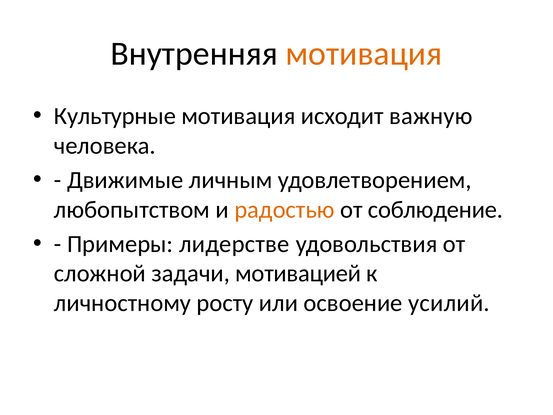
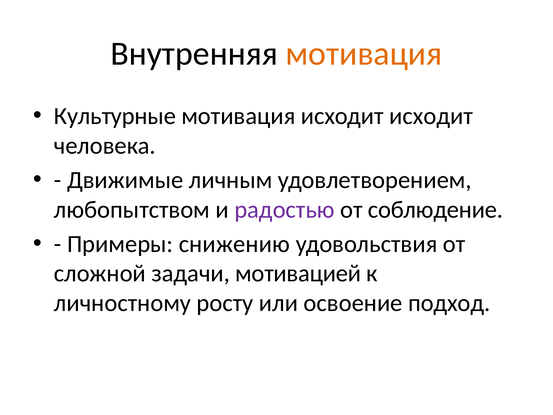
исходит важную: важную -> исходит (431, 116)
радостью colour: orange -> purple (285, 209)
лидерстве: лидерстве -> снижению (234, 244)
усилий: усилий -> подход (449, 303)
